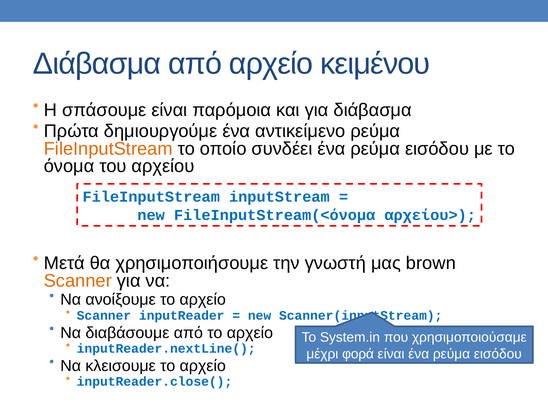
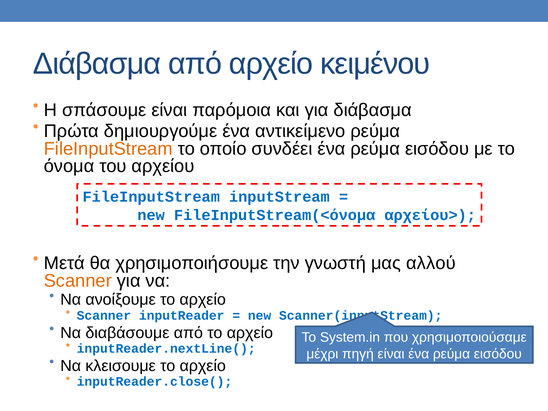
brown: brown -> αλλού (431, 263)
φορά: φορά -> πηγή (358, 354)
